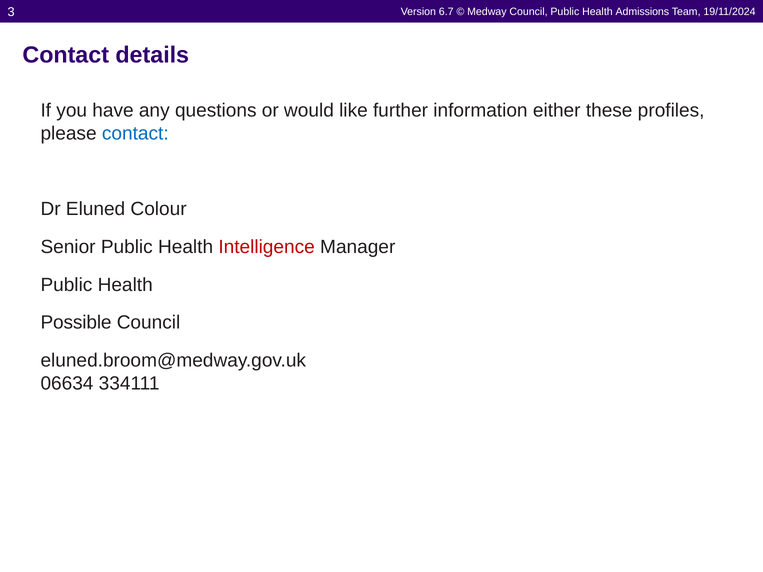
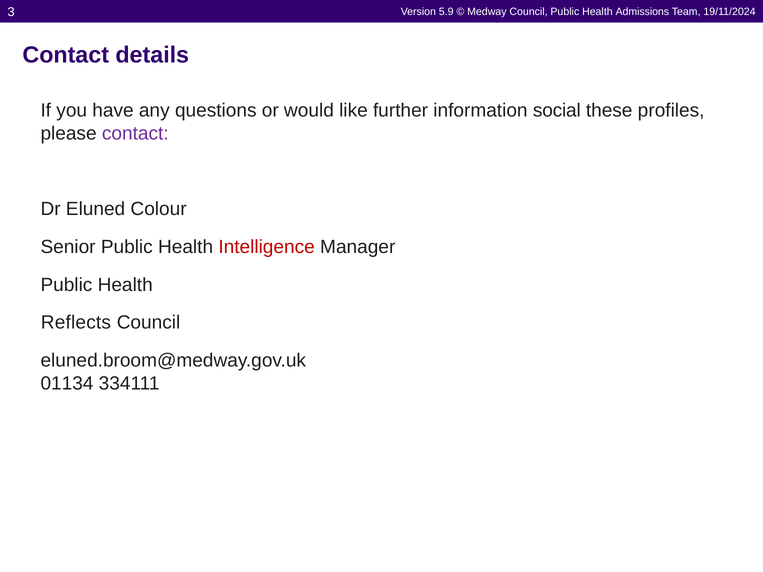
6.7: 6.7 -> 5.9 (446, 12)
either: either -> social (557, 110)
contact colour: blue -> purple (135, 133)
Possible: Possible -> Reflects (76, 323)
06634: 06634 -> 01134 (67, 384)
